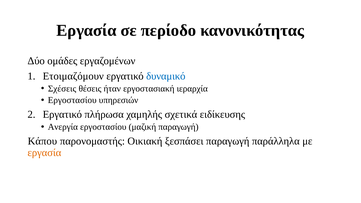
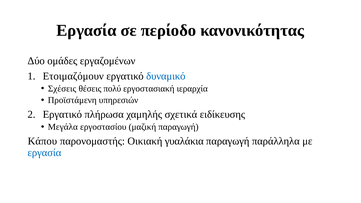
ήταν: ήταν -> πολύ (112, 89)
Εργοστασίου: Εργοστασίου -> Προϊστάμενη (72, 100)
Ανεργία: Ανεργία -> Μεγάλα (63, 127)
ξεσπάσει: ξεσπάσει -> γυαλάκια (184, 141)
εργασία colour: orange -> blue (44, 153)
